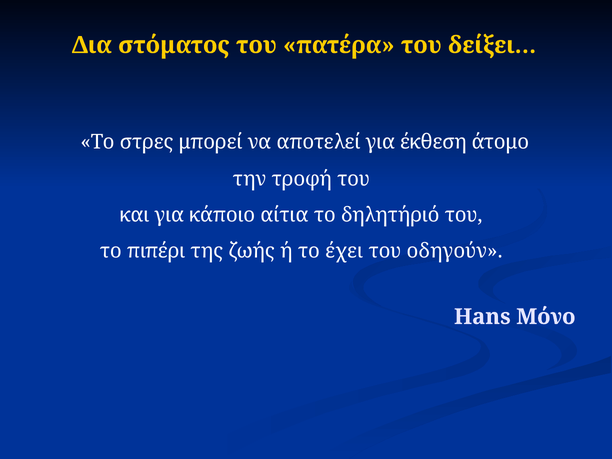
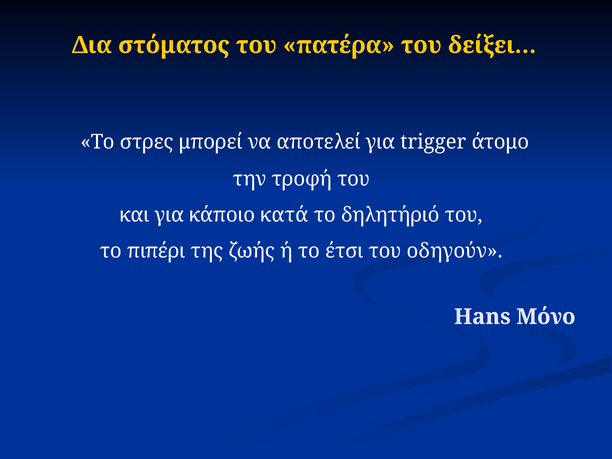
έκθεση: έκθεση -> trigger (433, 142)
αίτια: αίτια -> κατά (284, 215)
έχει: έχει -> έτσι (344, 251)
